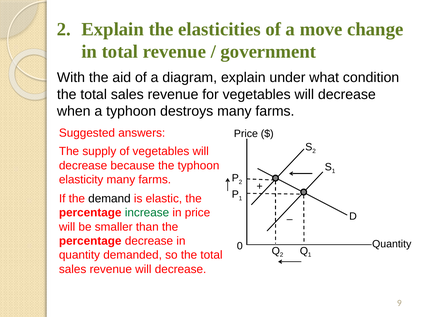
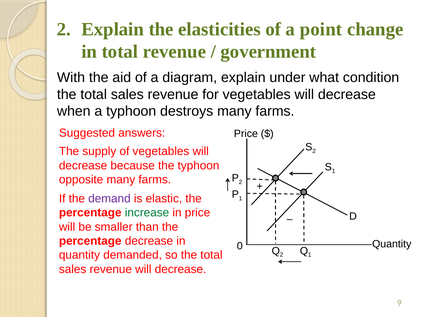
move: move -> point (321, 29)
elasticity: elasticity -> opposite (81, 179)
demand colour: black -> purple (109, 198)
